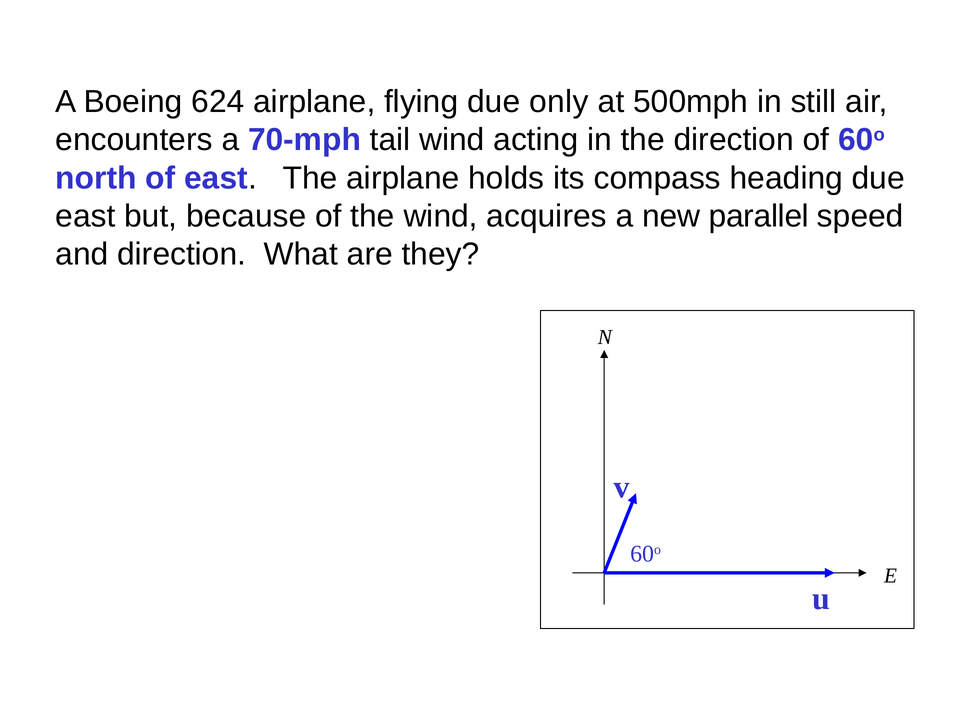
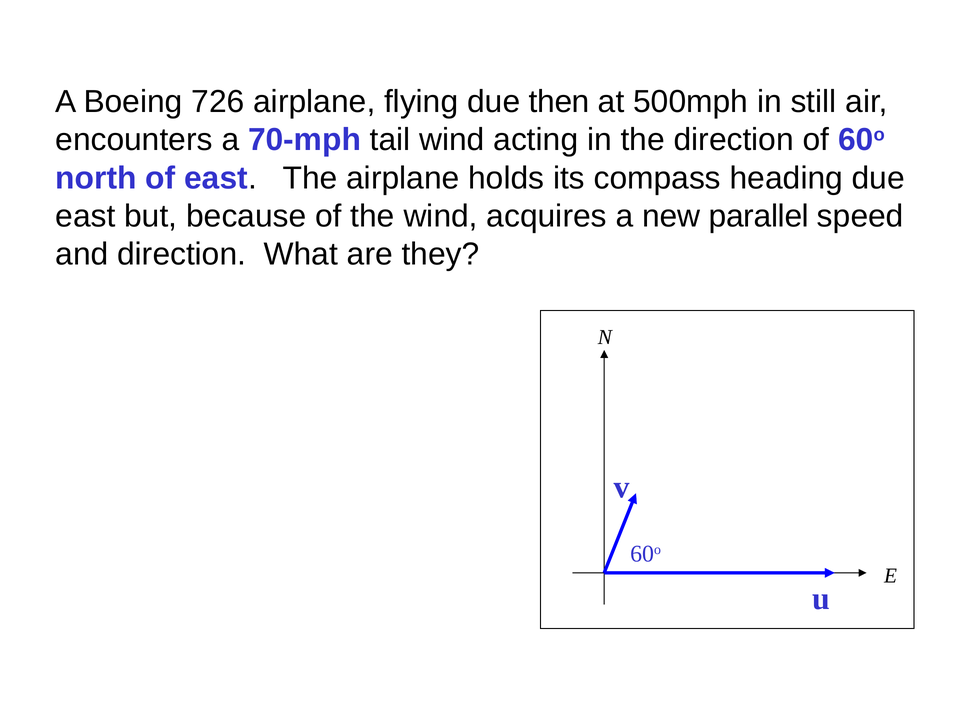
624: 624 -> 726 (218, 102)
only: only -> then (559, 102)
